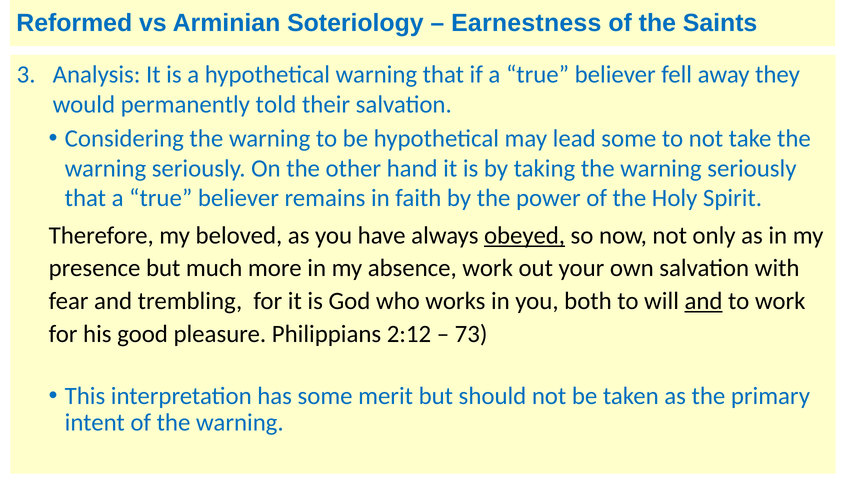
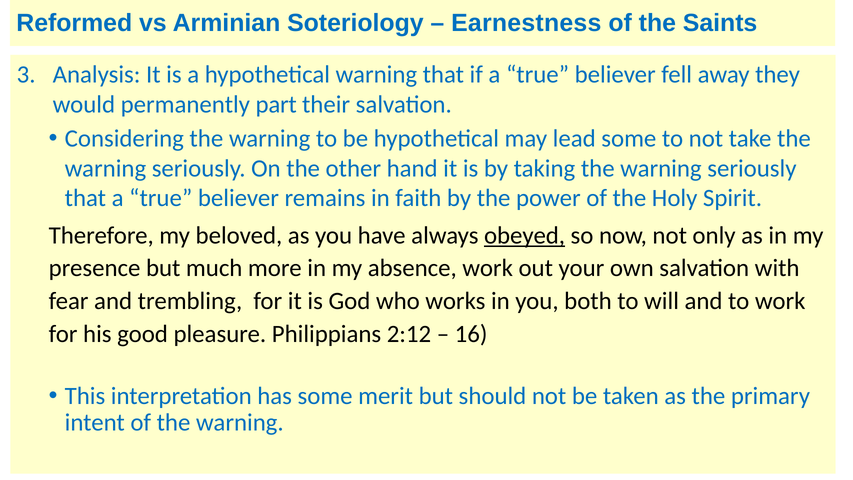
told: told -> part (276, 104)
and underline: present -> none (704, 301)
73: 73 -> 16 (471, 334)
